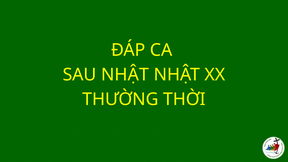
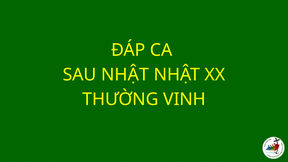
THỜI: THỜI -> VINH (184, 99)
